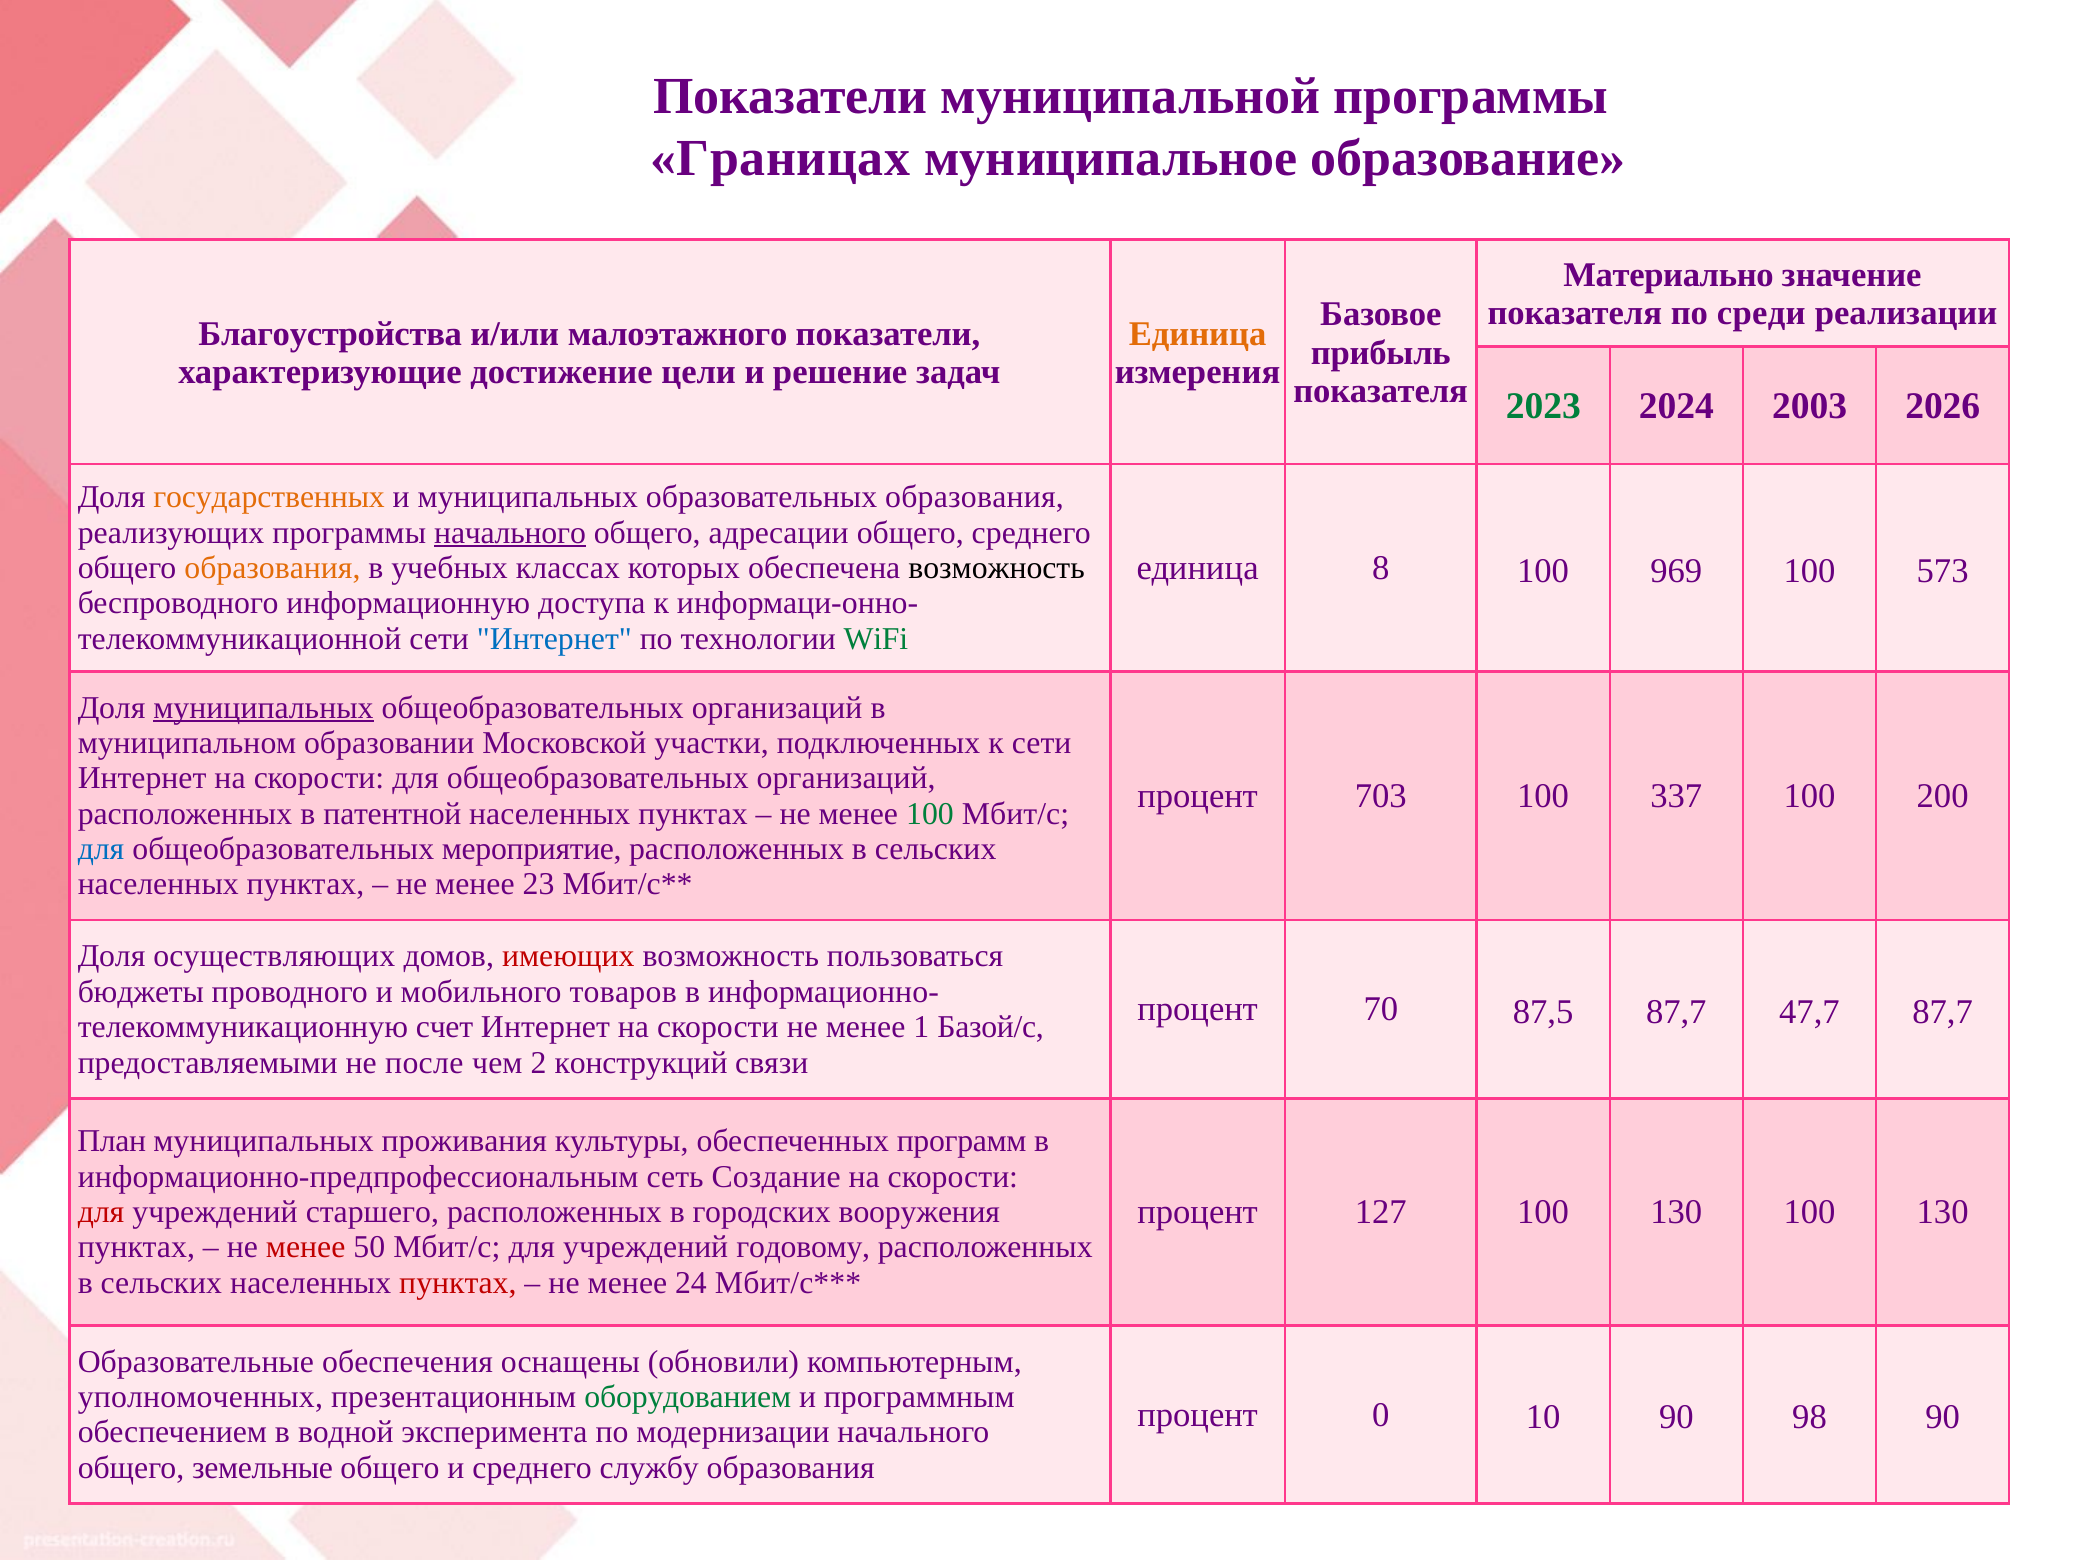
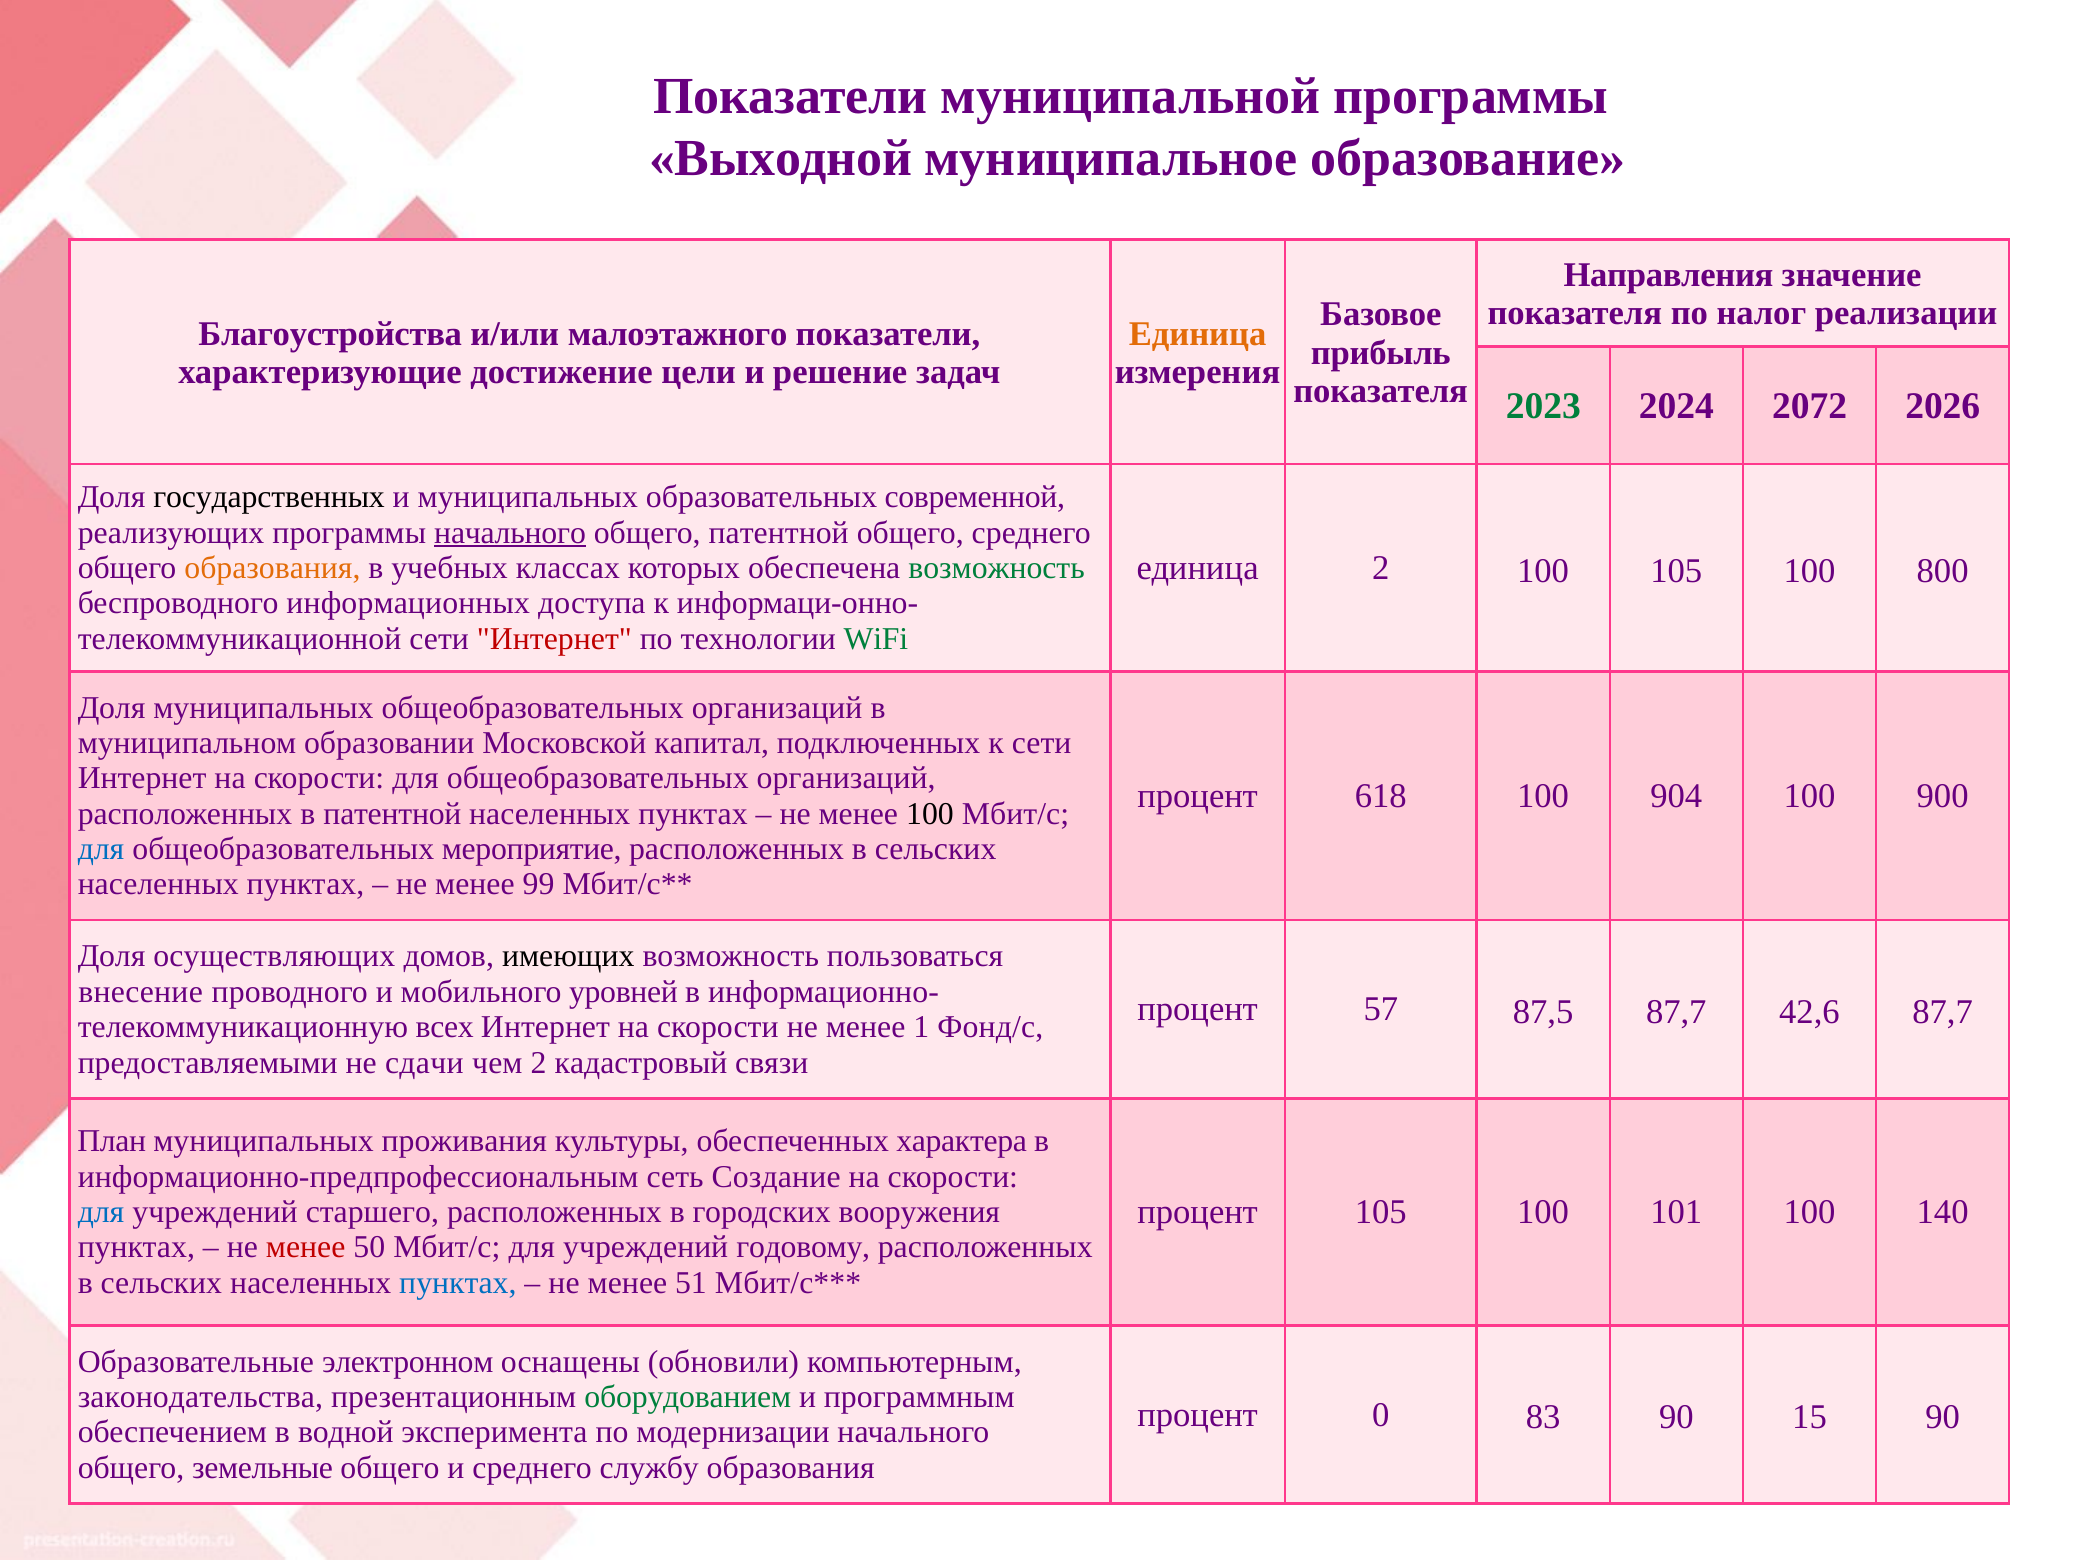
Границах: Границах -> Выходной (781, 159)
Материально: Материально -> Направления (1668, 275)
среди: среди -> налог (1761, 313)
2003: 2003 -> 2072 (1810, 406)
государственных colour: orange -> black (269, 497)
образовательных образования: образования -> современной (975, 497)
общего адресации: адресации -> патентной (779, 532)
единица 8: 8 -> 2 (1381, 568)
100 969: 969 -> 105 (1676, 570)
573: 573 -> 800 (1943, 570)
возможность colour: black -> green (997, 568)
информационную: информационную -> информационных (408, 603)
Интернет colour: blue -> red (554, 638)
муниципальных underline: present -> none (263, 707)
участки: участки -> капитал (712, 743)
703: 703 -> 618 (1381, 796)
337: 337 -> 904 (1676, 796)
200: 200 -> 900 (1943, 796)
100 colour: green -> black (930, 813)
23: 23 -> 99 (539, 884)
имеющих colour: red -> black (568, 956)
бюджеты: бюджеты -> внесение (141, 991)
товаров: товаров -> уровней (623, 991)
70: 70 -> 57 (1381, 1009)
47,7: 47,7 -> 42,6 (1809, 1012)
счет: счет -> всех (445, 1027)
Базой/с: Базой/с -> Фонд/с (990, 1027)
после: после -> сдачи (424, 1062)
конструкций: конструкций -> кадастровый (641, 1062)
программ: программ -> характера (962, 1141)
процент 127: 127 -> 105 (1381, 1211)
130: 130 -> 101 (1676, 1211)
130: 130 -> 140 (1943, 1211)
для colour: red -> blue (101, 1212)
пунктах colour: red -> blue (458, 1282)
24: 24 -> 51 (691, 1282)
обеспечения: обеспечения -> электронном (408, 1361)
уполномоченных: уполномоченных -> законодательства (200, 1396)
10: 10 -> 83 (1543, 1417)
98: 98 -> 15 (1810, 1417)
